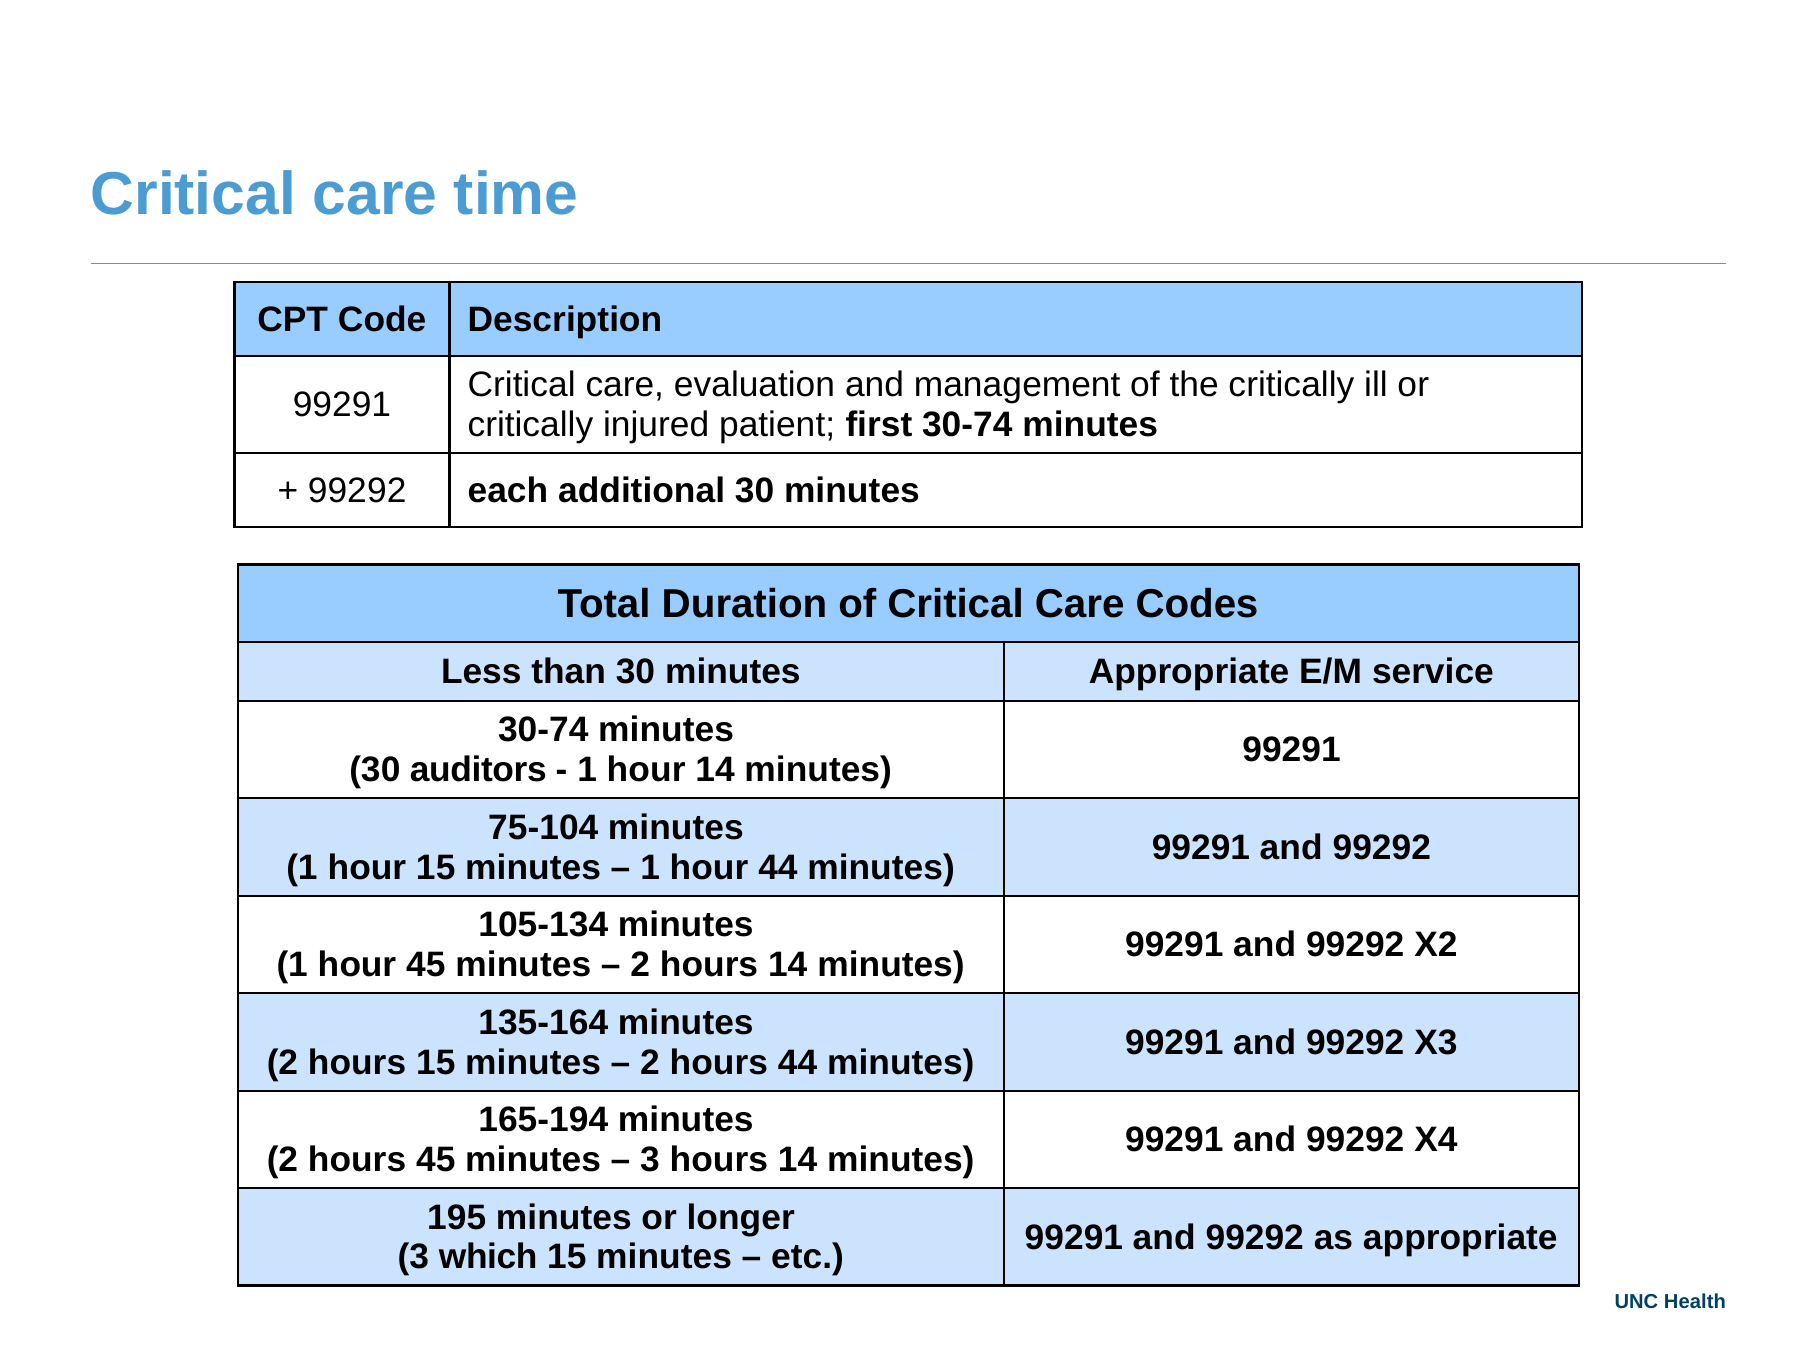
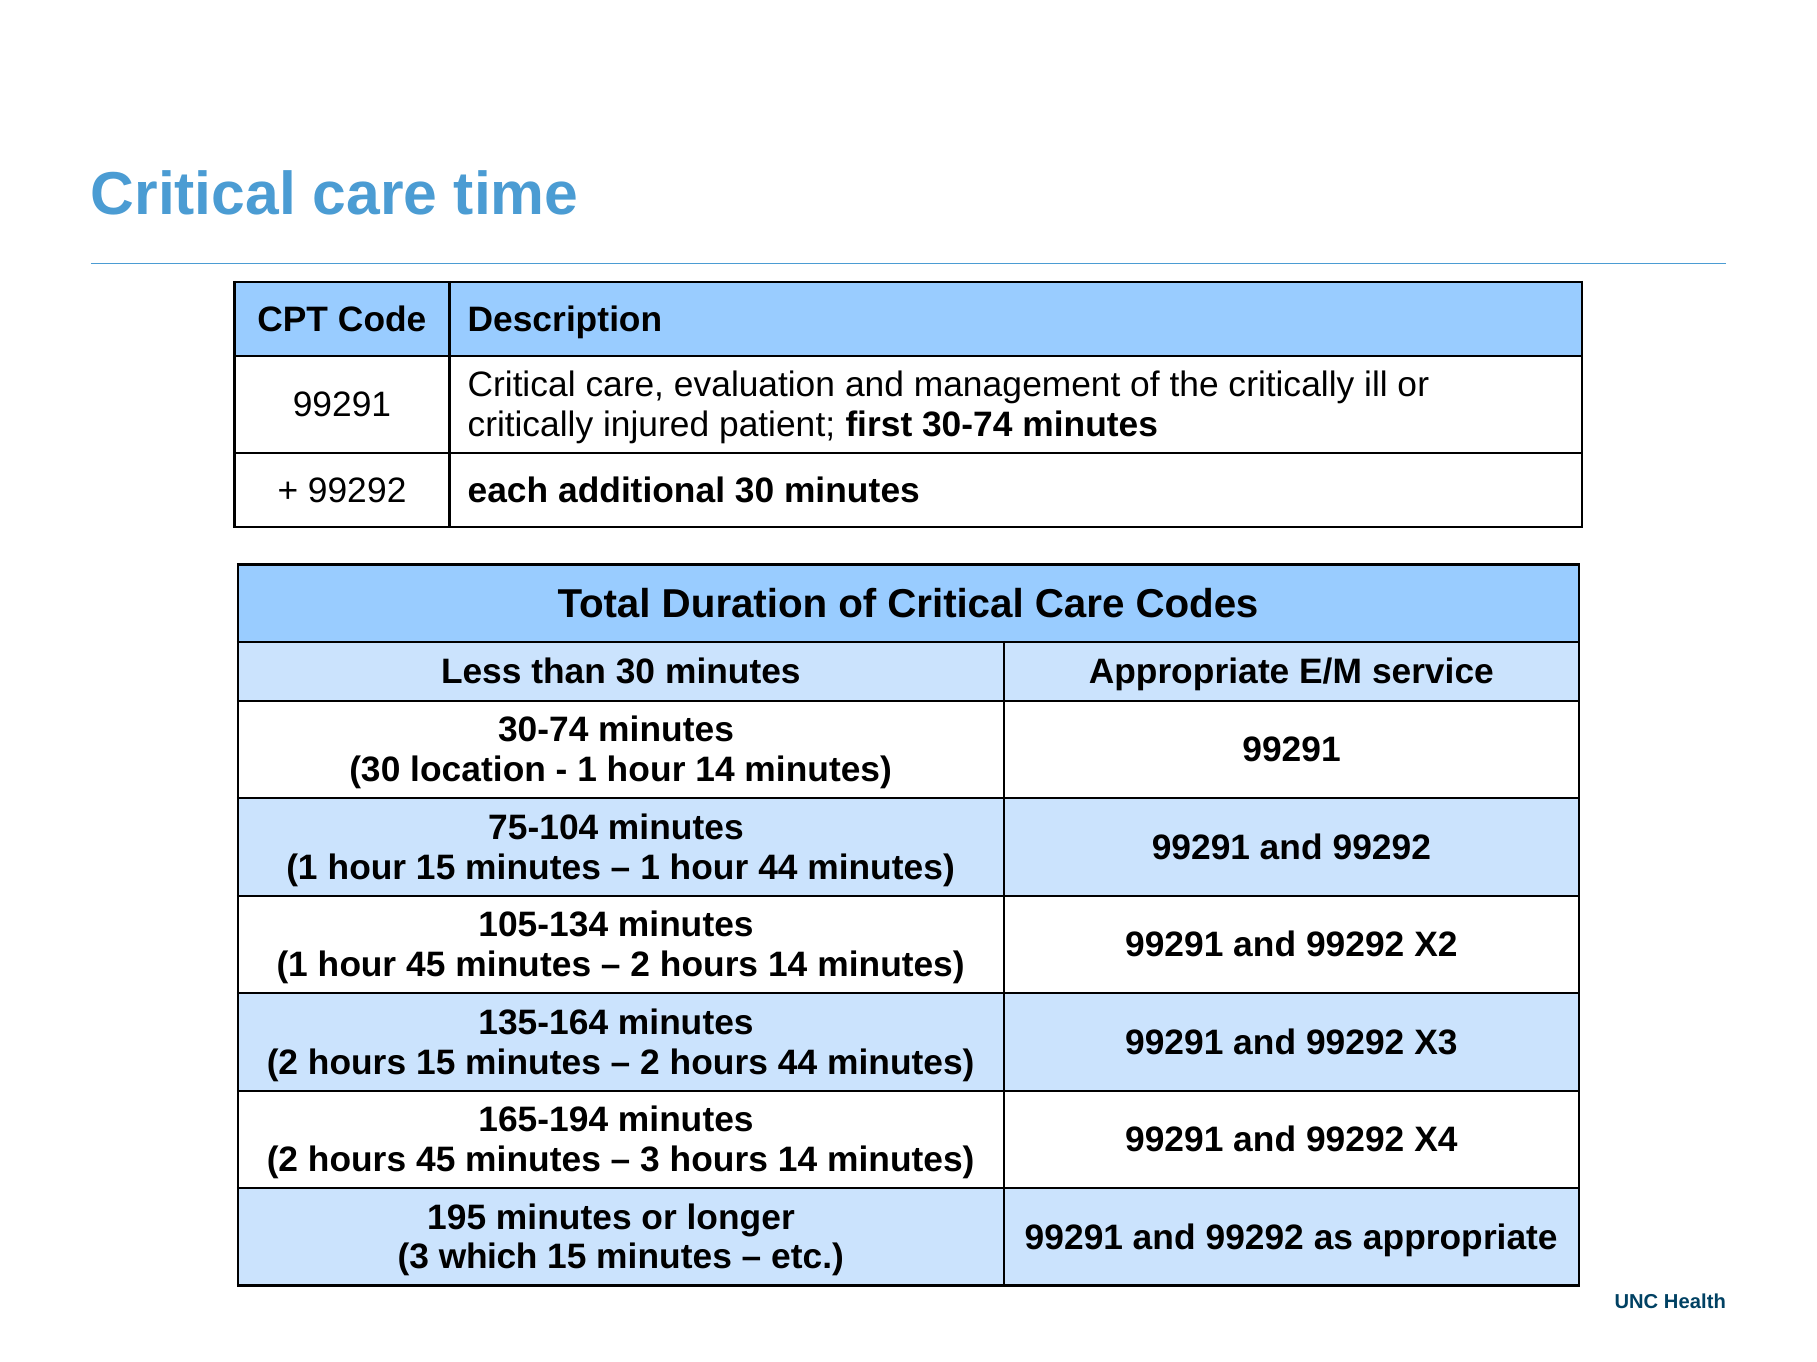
auditors: auditors -> location (478, 770)
